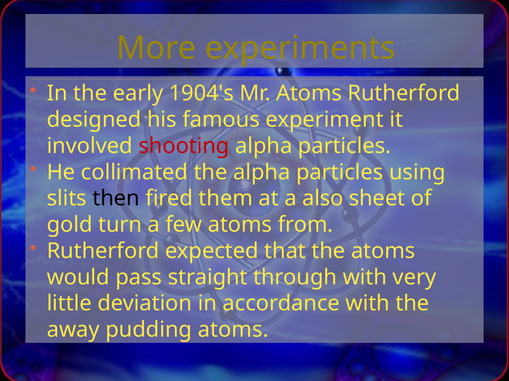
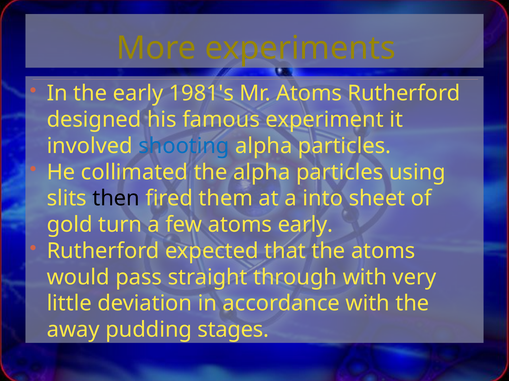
1904's: 1904's -> 1981's (201, 94)
shooting colour: red -> blue (184, 146)
also: also -> into (323, 199)
atoms from: from -> early (305, 225)
pudding atoms: atoms -> stages (233, 330)
